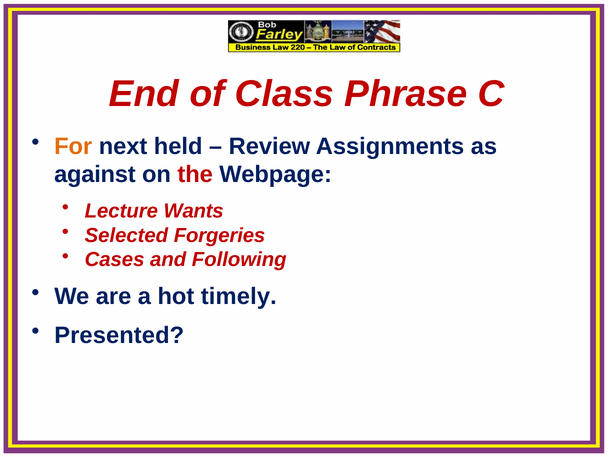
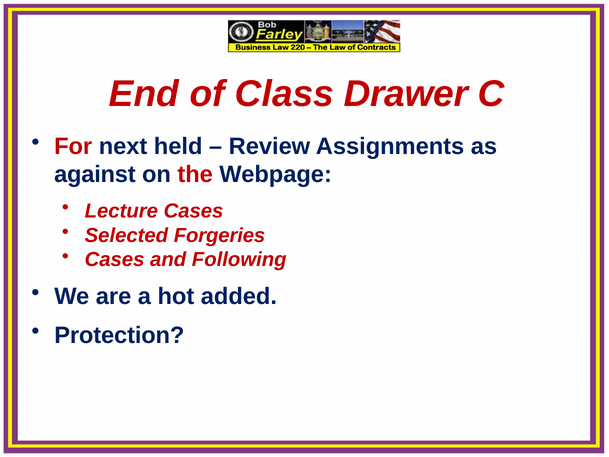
Phrase: Phrase -> Drawer (406, 94)
For colour: orange -> red (73, 146)
Lecture Wants: Wants -> Cases (194, 211)
timely: timely -> added (239, 296)
Presented: Presented -> Protection (119, 335)
